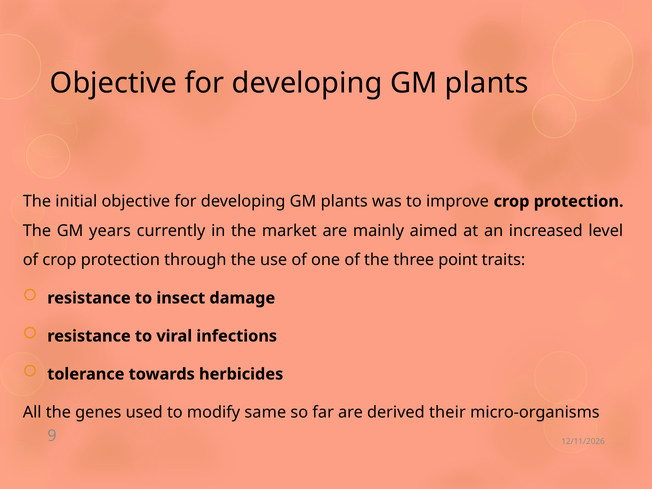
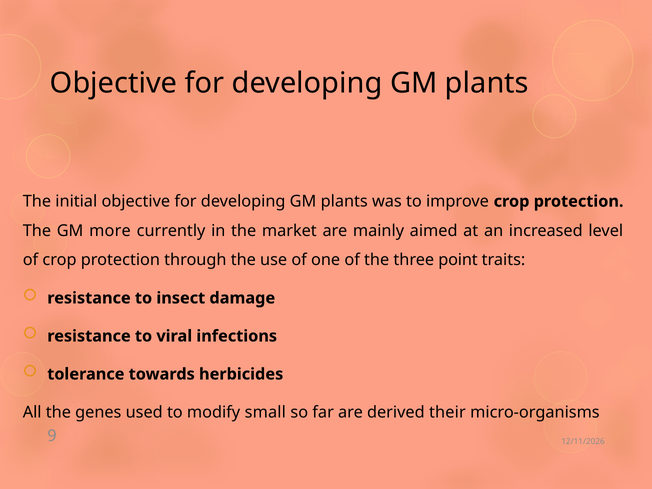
years: years -> more (110, 231)
same: same -> small (265, 412)
